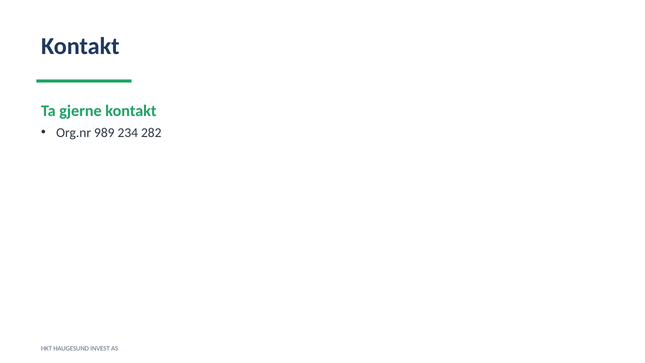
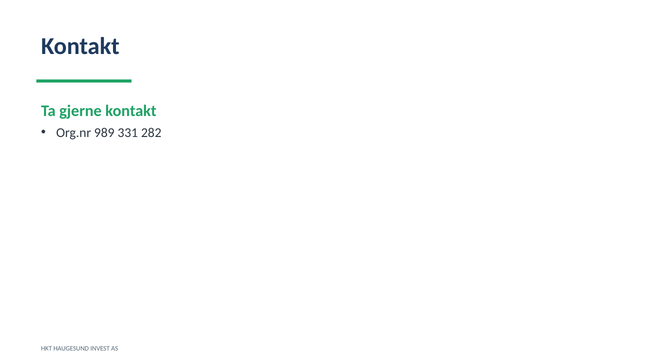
234: 234 -> 331 (128, 133)
